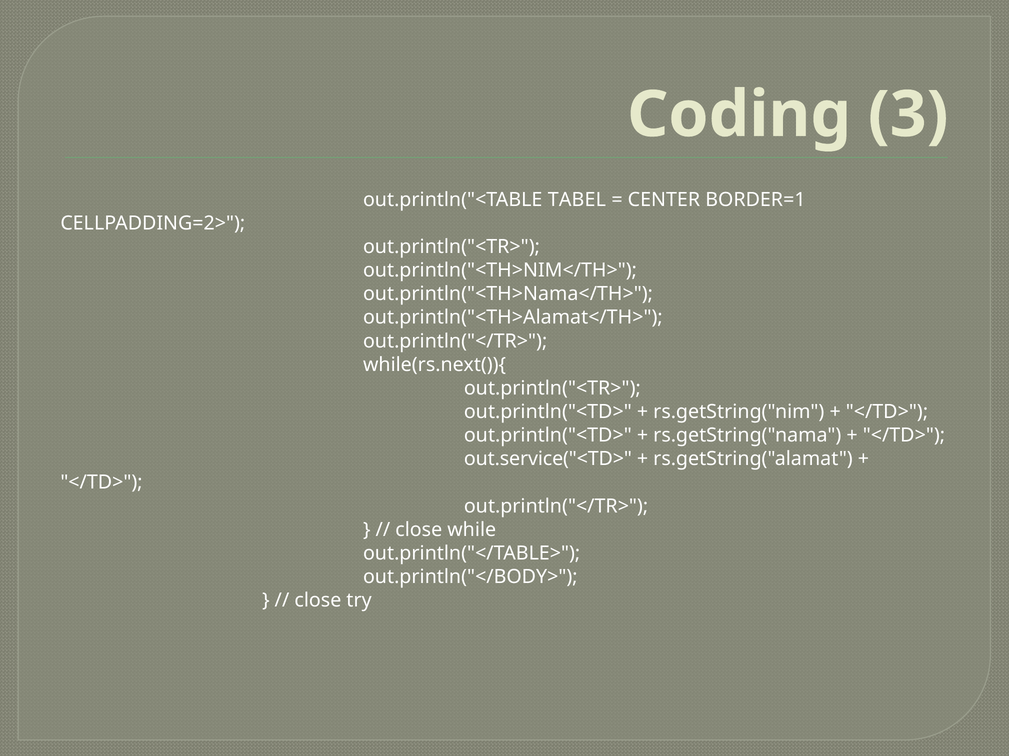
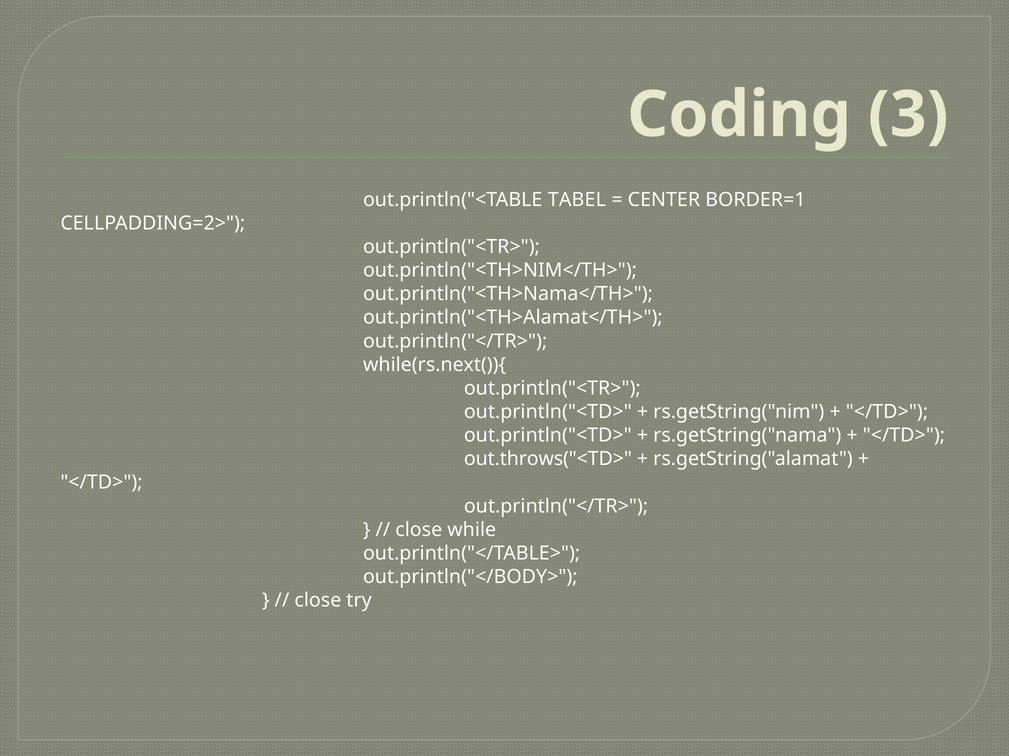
out.service("<TD>: out.service("<TD> -> out.throws("<TD> (548, 459)
